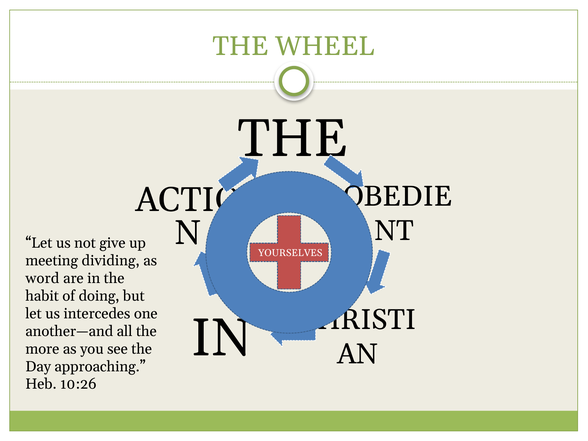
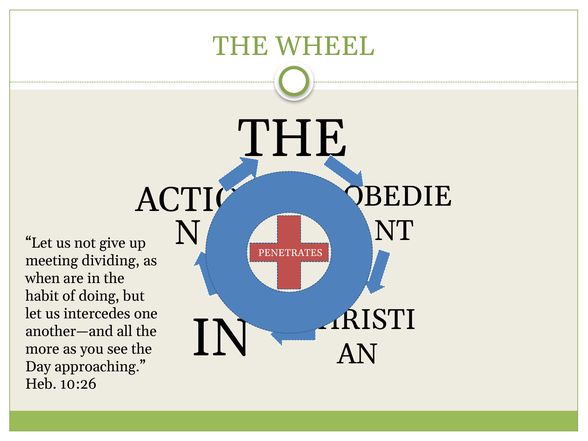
YOURSELVES: YOURSELVES -> PENETRATES (290, 253)
word: word -> when (43, 278)
